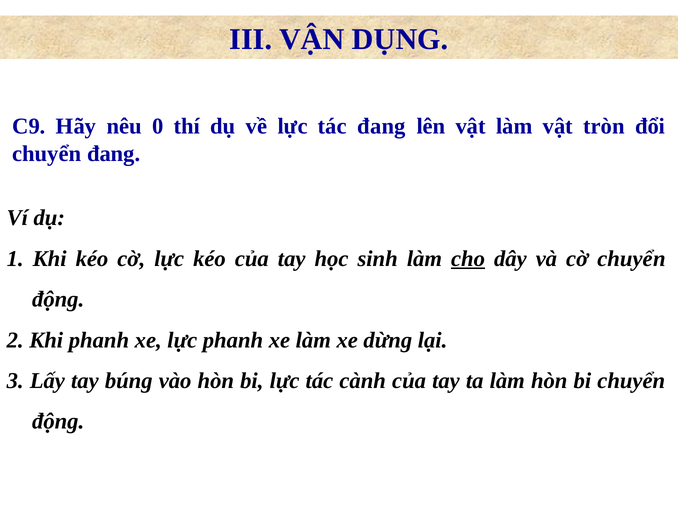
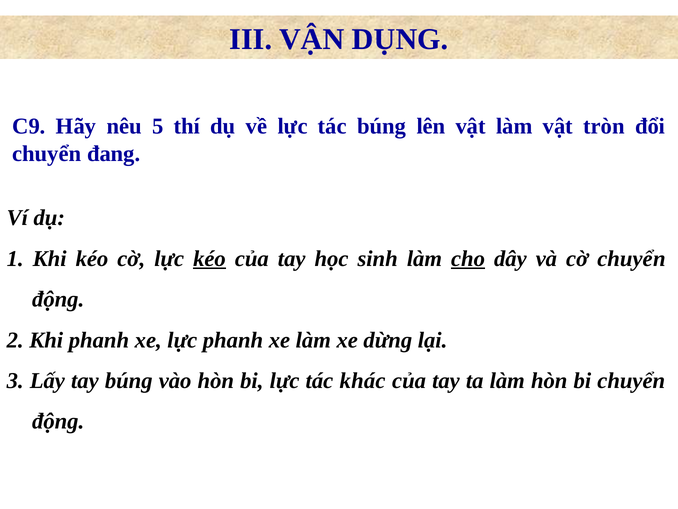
0: 0 -> 5 (158, 126)
tác đang: đang -> búng (382, 126)
kéo underline: none -> present (209, 258)
cành: cành -> khác (363, 380)
